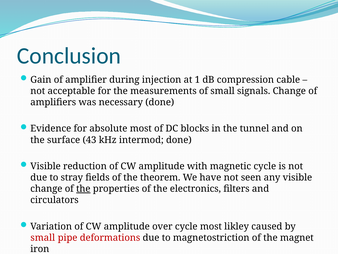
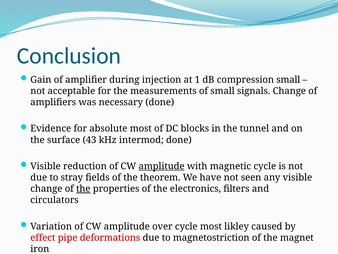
compression cable: cable -> small (288, 80)
amplitude underline: none -> present (162, 166)
small: small -> effect (43, 237)
